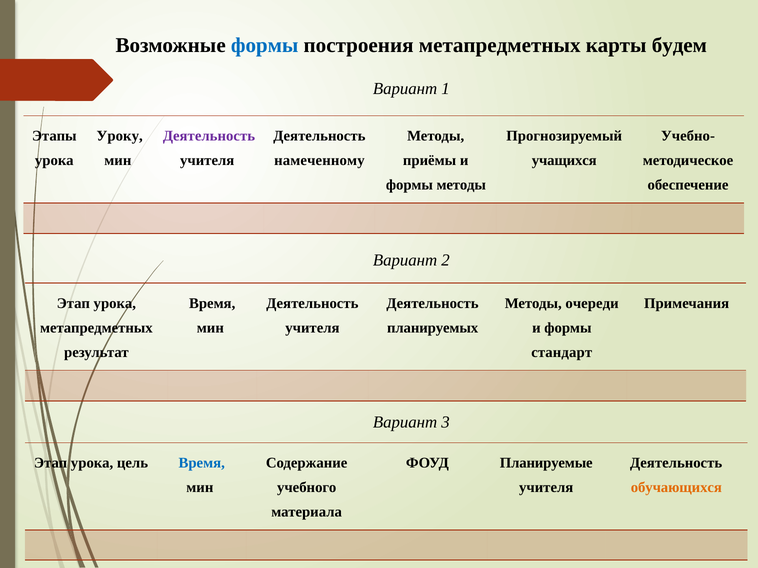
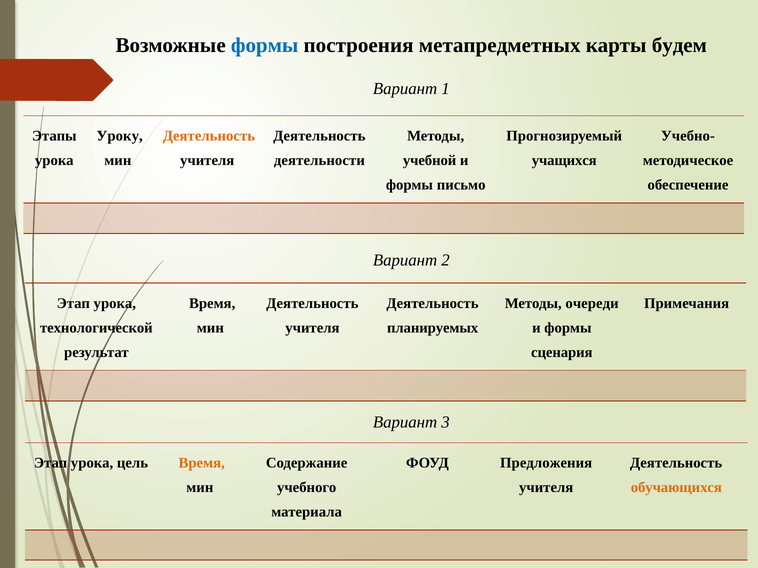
Деятельность colour: purple -> orange (209, 136)
намеченному: намеченному -> деятельности (319, 160)
приёмы: приёмы -> учебной (430, 160)
формы методы: методы -> письмо (461, 185)
метапредметных: метапредметных -> технологической (96, 328)
стандарт: стандарт -> сценария (562, 352)
Время colour: blue -> orange (202, 463)
Планируемые: Планируемые -> Предложения (546, 463)
